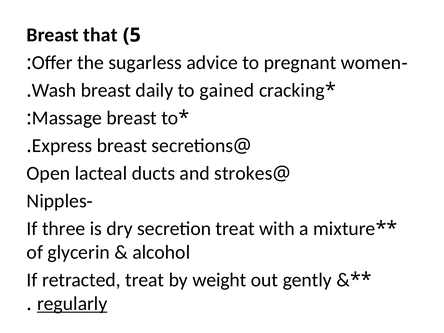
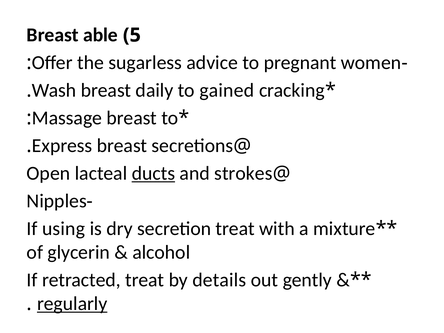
that: that -> able (101, 35)
ducts underline: none -> present (153, 173)
three: three -> using (64, 229)
weight: weight -> details (219, 280)
